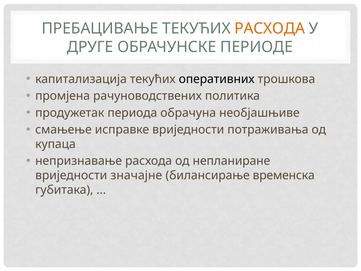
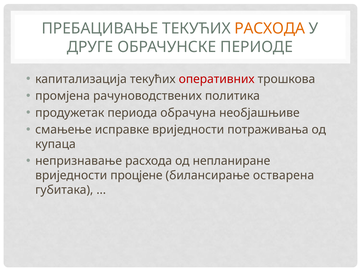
оперативних colour: black -> red (217, 79)
значајне: значајне -> процјене (136, 175)
временска: временска -> остварена (284, 175)
